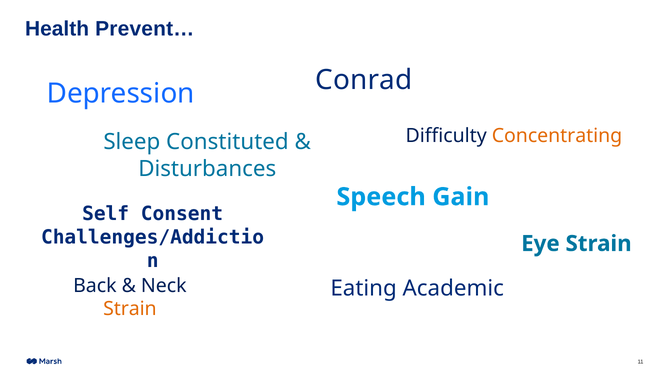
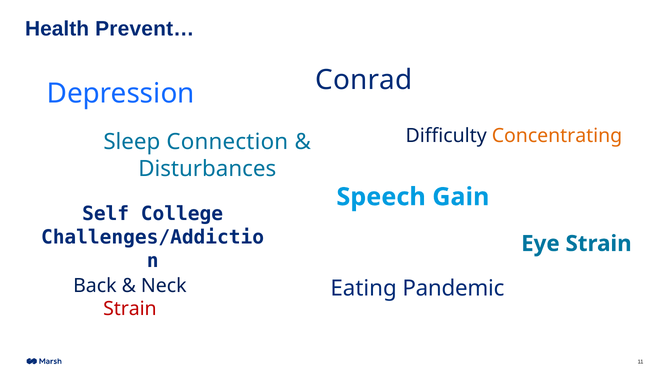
Constituted: Constituted -> Connection (227, 142)
Consent: Consent -> College (182, 214)
Academic: Academic -> Pandemic (453, 288)
Strain colour: orange -> red (130, 309)
